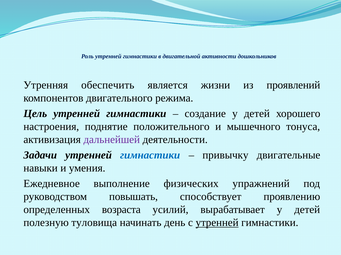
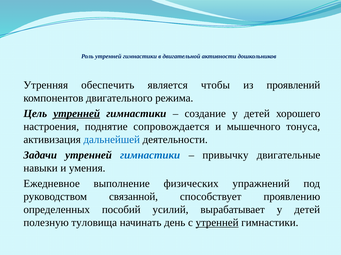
жизни: жизни -> чтобы (215, 85)
утренней underline: none -> present (77, 114)
положительного: положительного -> сопровождается (171, 127)
дальнейшей colour: purple -> blue (112, 140)
повышать: повышать -> связанной (134, 197)
возраста: возраста -> пособий (121, 210)
